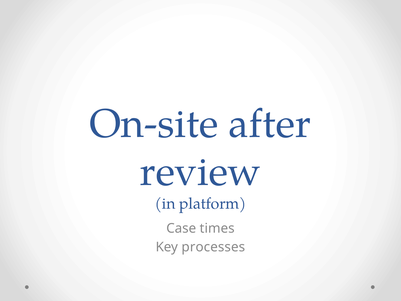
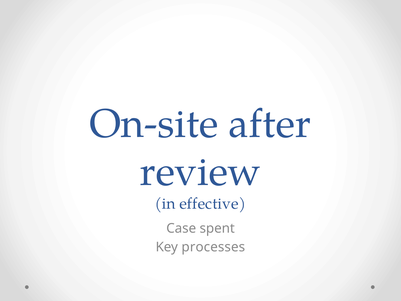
platform: platform -> effective (213, 204)
times: times -> spent (217, 228)
